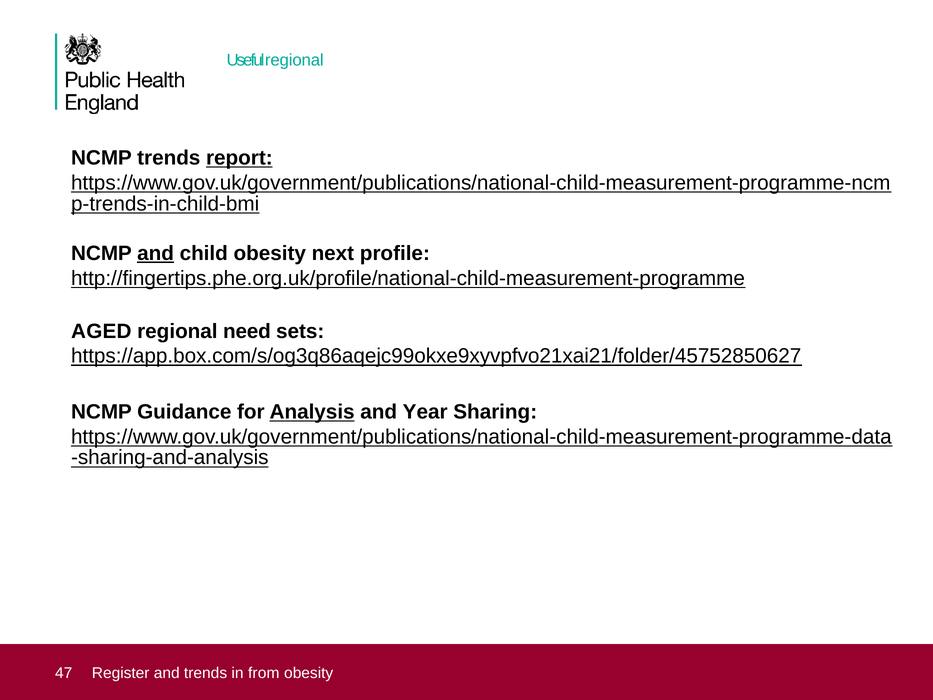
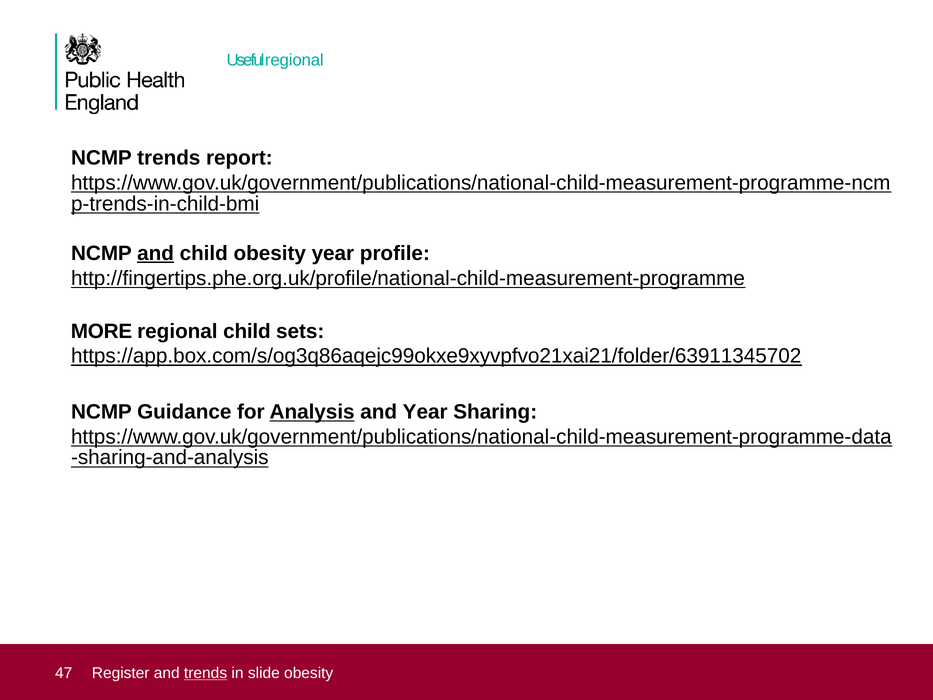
report underline: present -> none (239, 158)
obesity next: next -> year (333, 253)
AGED: AGED -> MORE (102, 331)
regional need: need -> child (247, 331)
https://app.box.com/s/og3q86aqejc99okxe9xyvpfvo21xai21/folder/45752850627: https://app.box.com/s/og3q86aqejc99okxe9xyvpfvo21xai21/folder/45752850627 -> https://app.box.com/s/og3q86aqejc99okxe9xyvpfvo21xai21/folder/63911345702 (436, 356)
trends underline: none -> present (206, 673)
from: from -> slide (264, 673)
